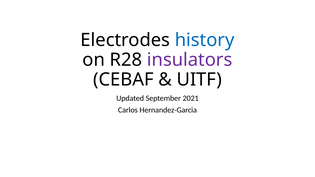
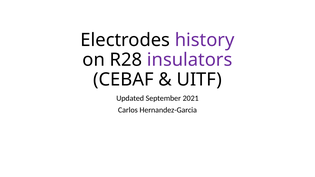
history colour: blue -> purple (205, 40)
